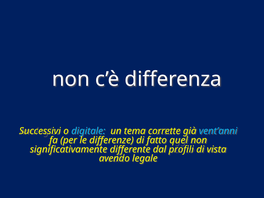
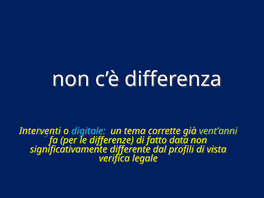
Successivi: Successivi -> Interventi (40, 131)
vent’anni colour: light blue -> light green (218, 131)
quel: quel -> data (179, 140)
avendo: avendo -> verifica (114, 158)
